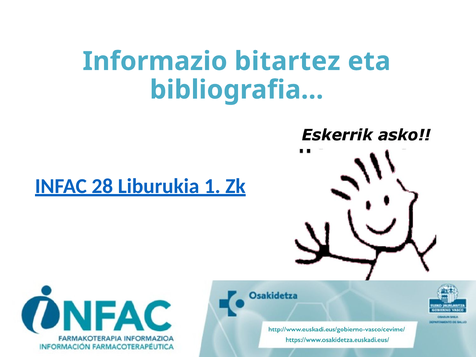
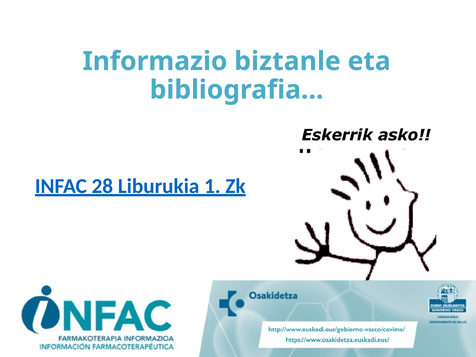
bitartez: bitartez -> biztanle (288, 61)
